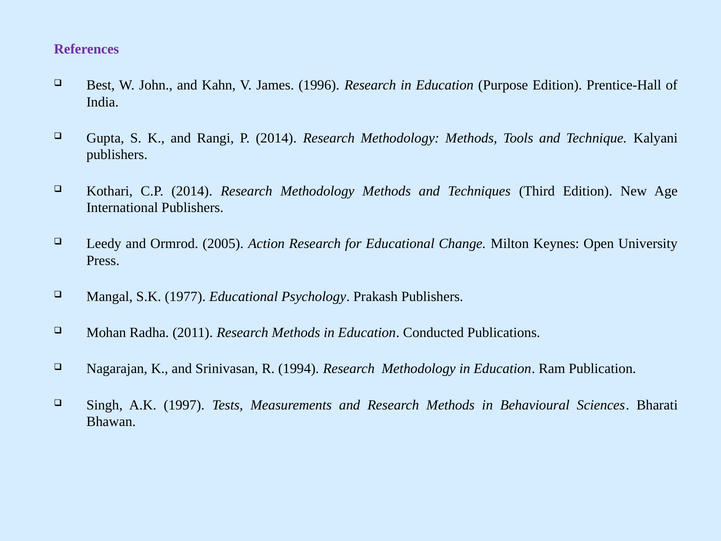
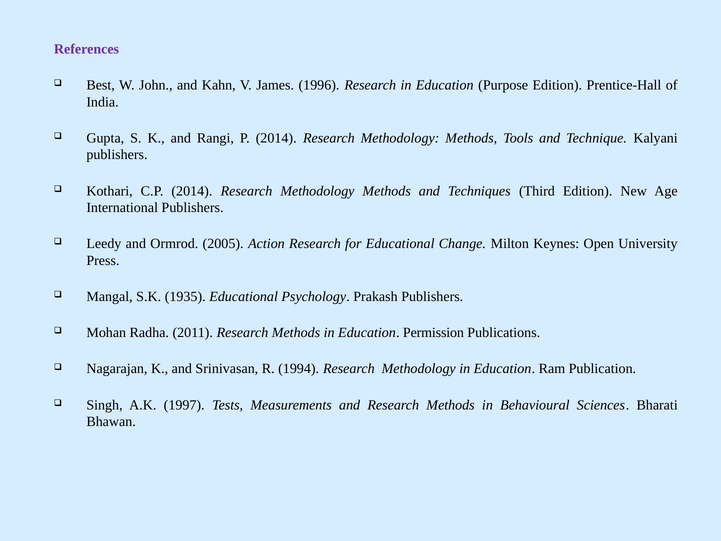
1977: 1977 -> 1935 (185, 297)
Conducted: Conducted -> Permission (433, 333)
